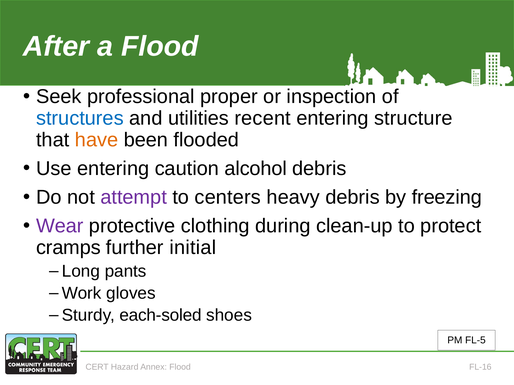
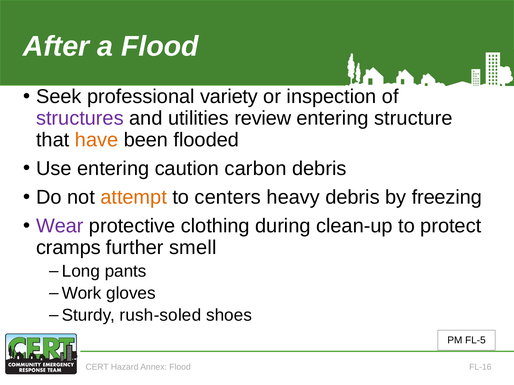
proper: proper -> variety (229, 97)
structures colour: blue -> purple (80, 118)
recent: recent -> review (263, 118)
alcohol: alcohol -> carbon (256, 169)
attempt colour: purple -> orange (134, 197)
initial: initial -> smell (193, 248)
each-soled: each-soled -> rush-soled (160, 316)
